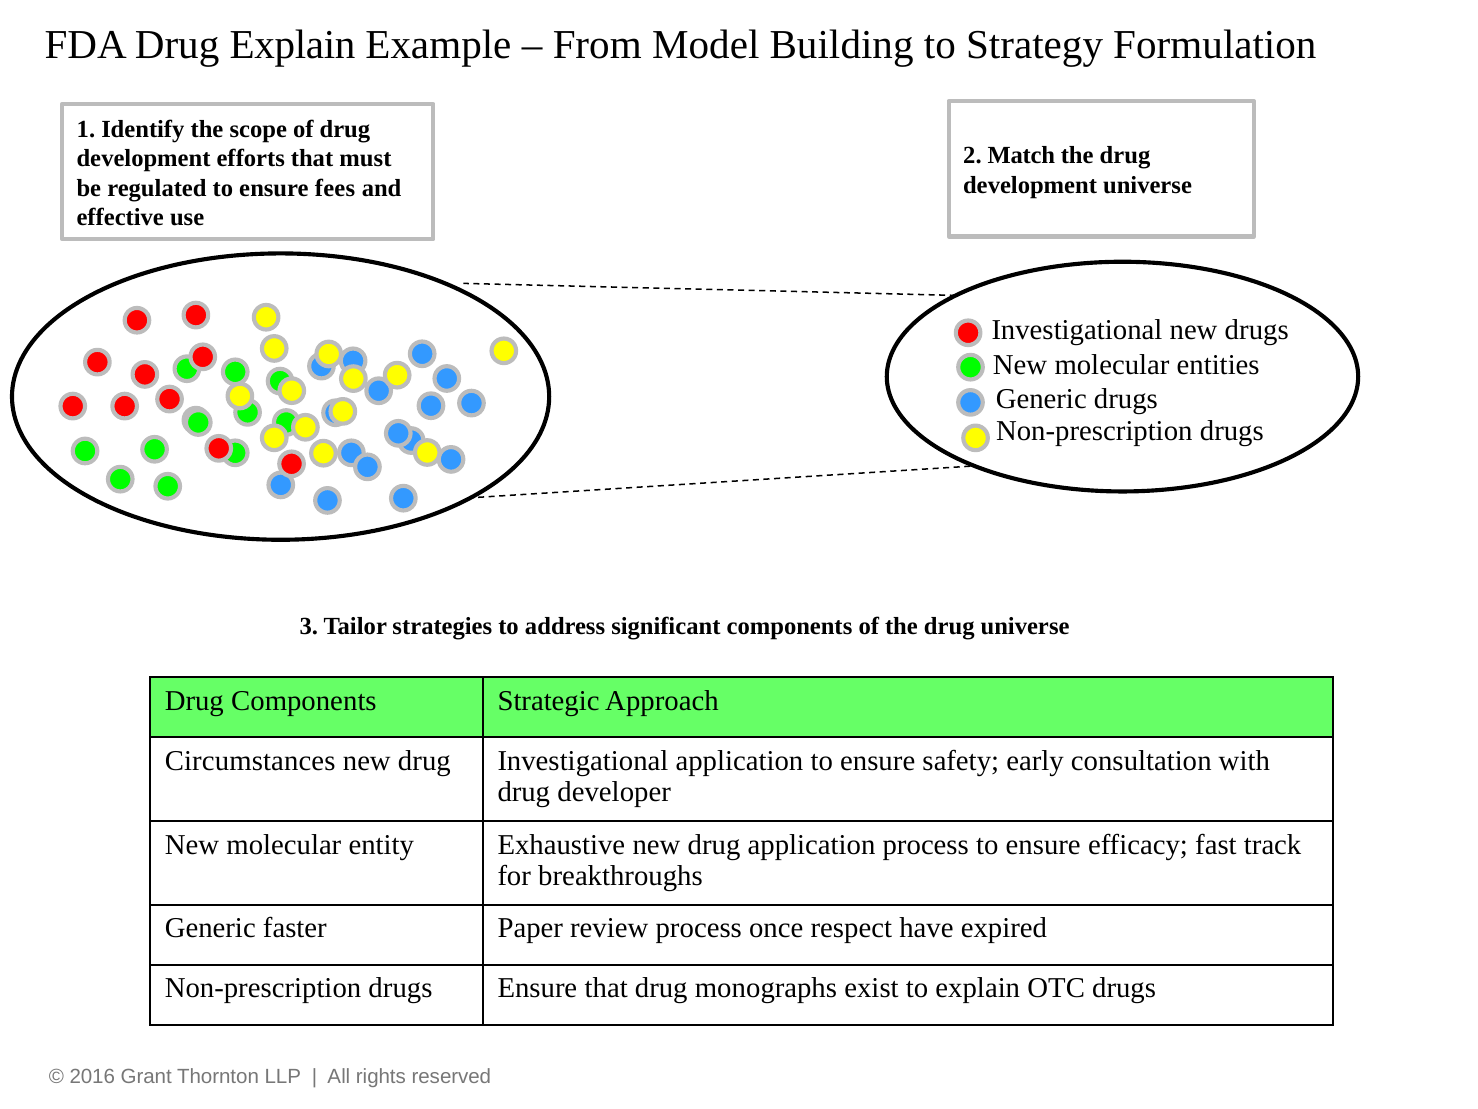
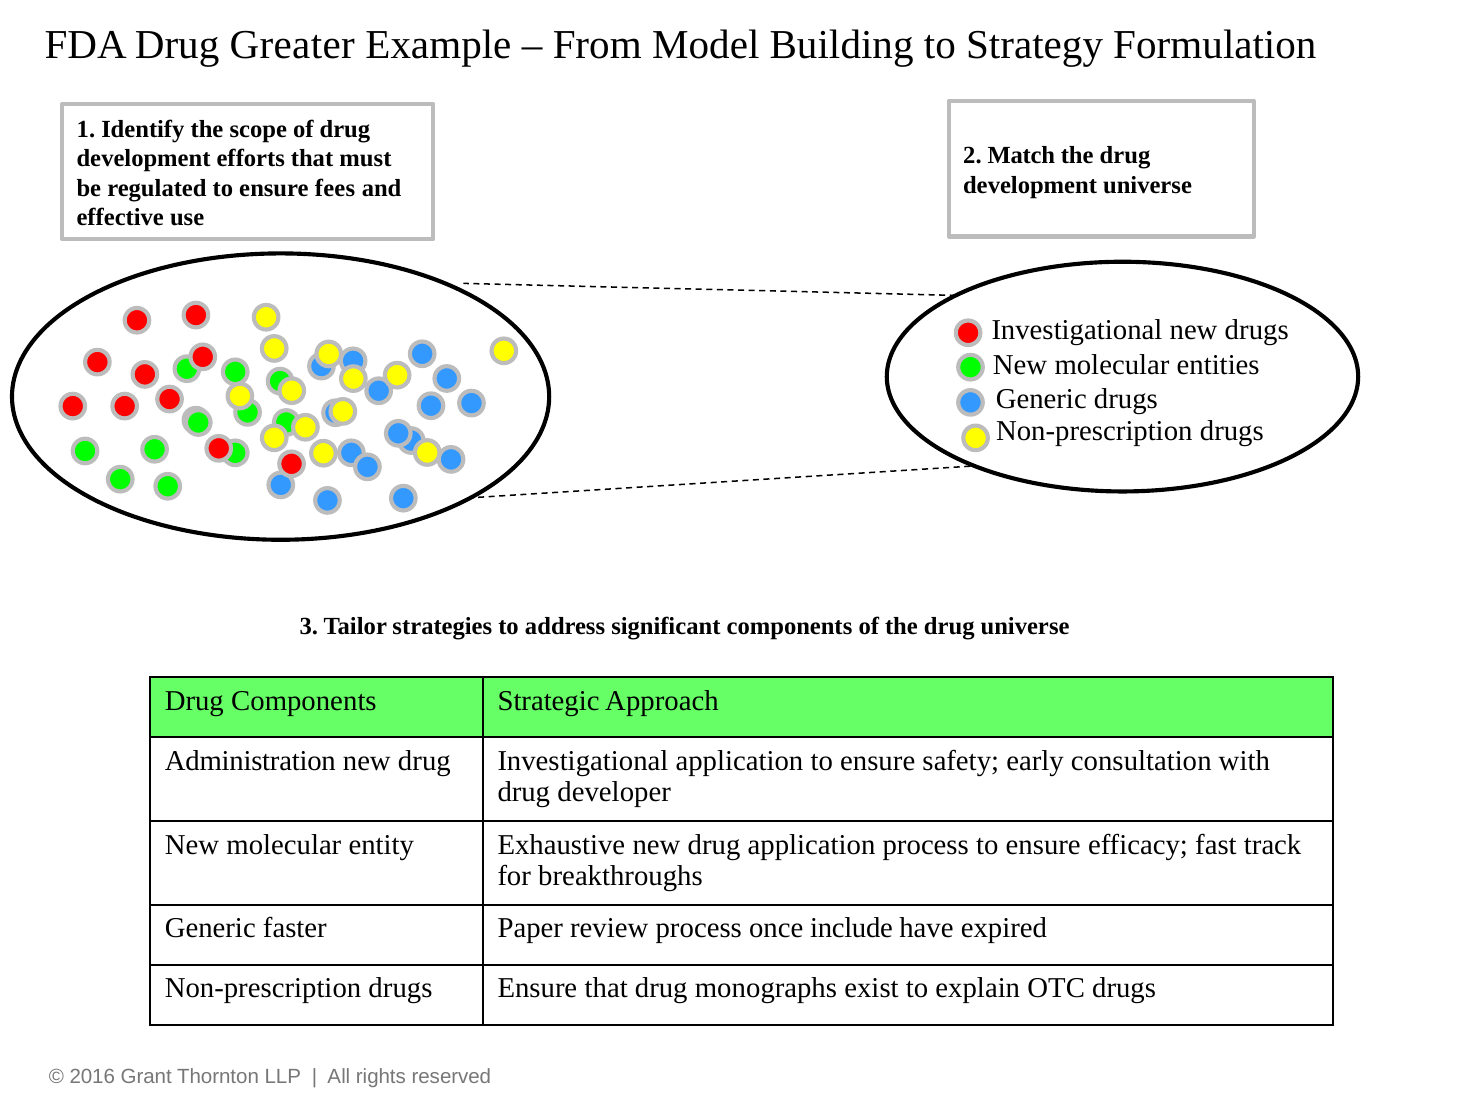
Drug Explain: Explain -> Greater (292, 45)
Circumstances: Circumstances -> Administration (250, 760)
respect: respect -> include (851, 928)
